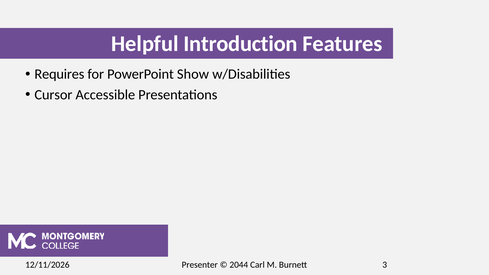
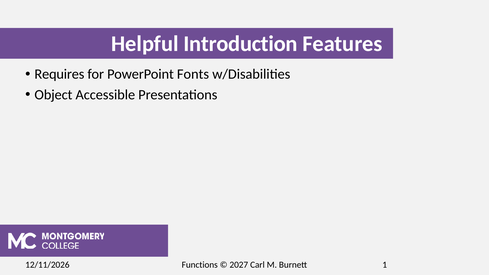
Show: Show -> Fonts (193, 74)
Cursor: Cursor -> Object (53, 95)
Presenter: Presenter -> Functions (200, 265)
2044: 2044 -> 2027 (239, 265)
3: 3 -> 1 (385, 265)
